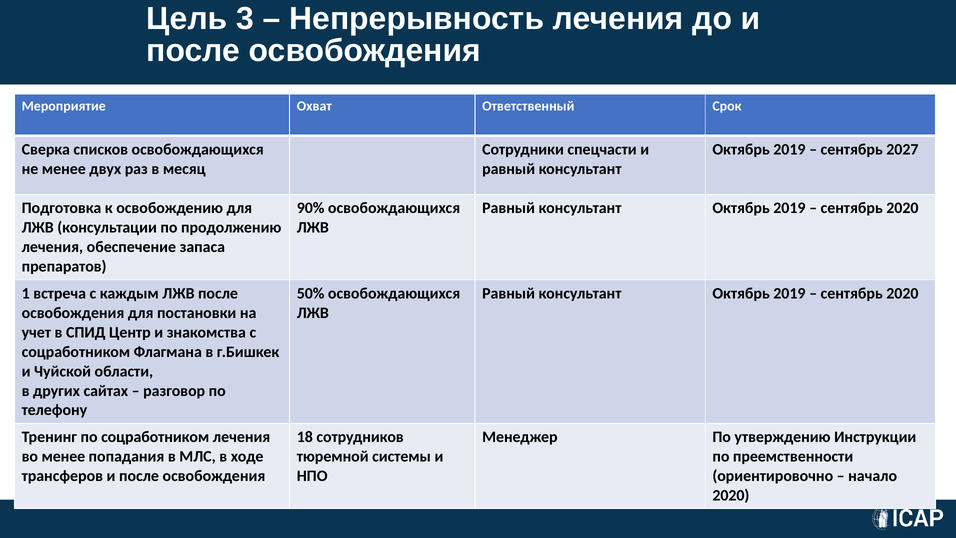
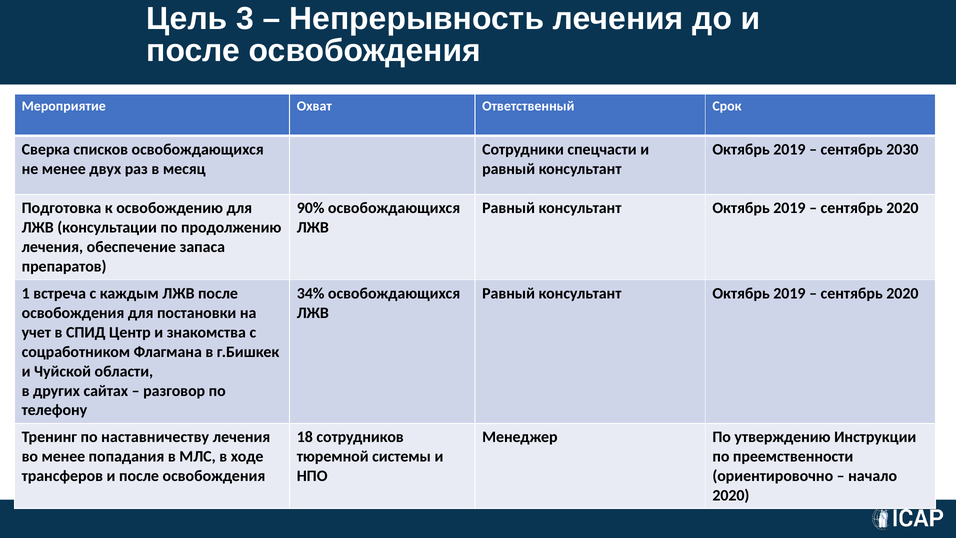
2027: 2027 -> 2030 (902, 149)
50%: 50% -> 34% (311, 293)
по соцработником: соцработником -> наставничеству (155, 437)
